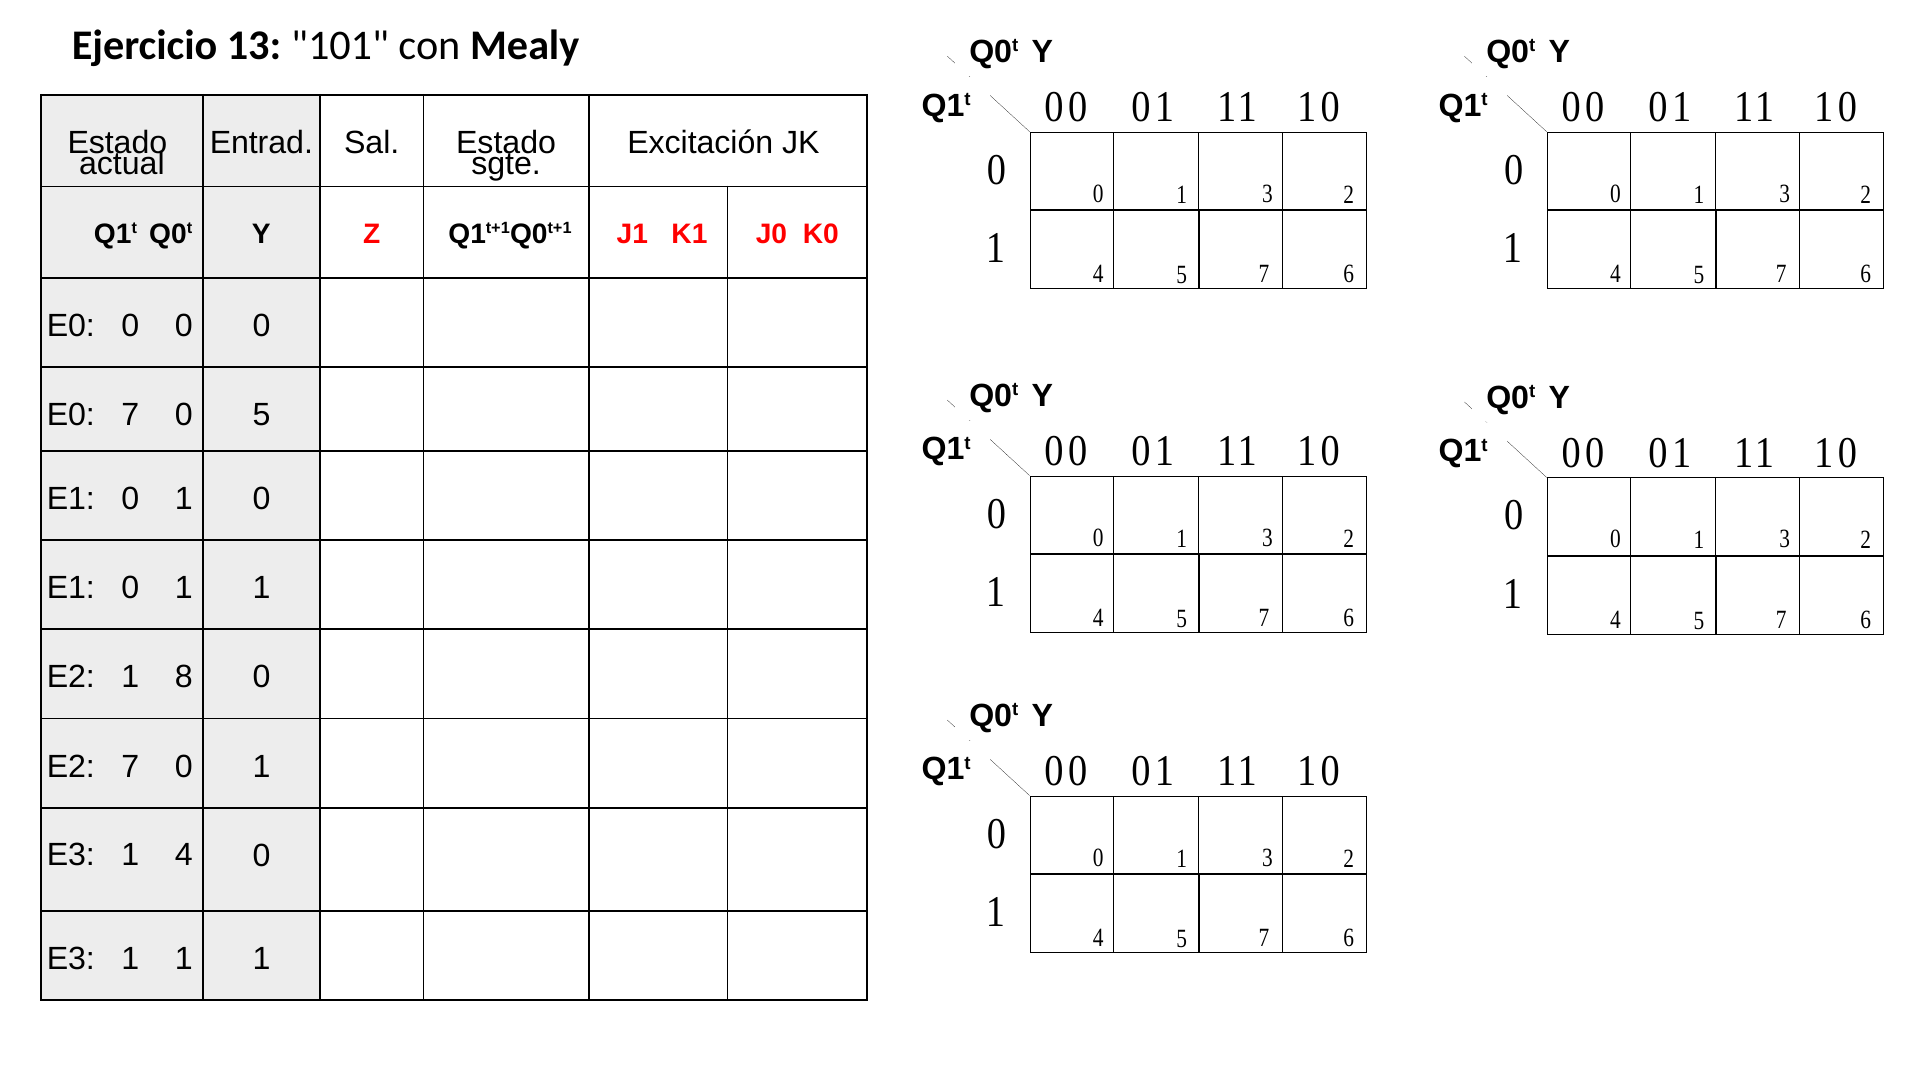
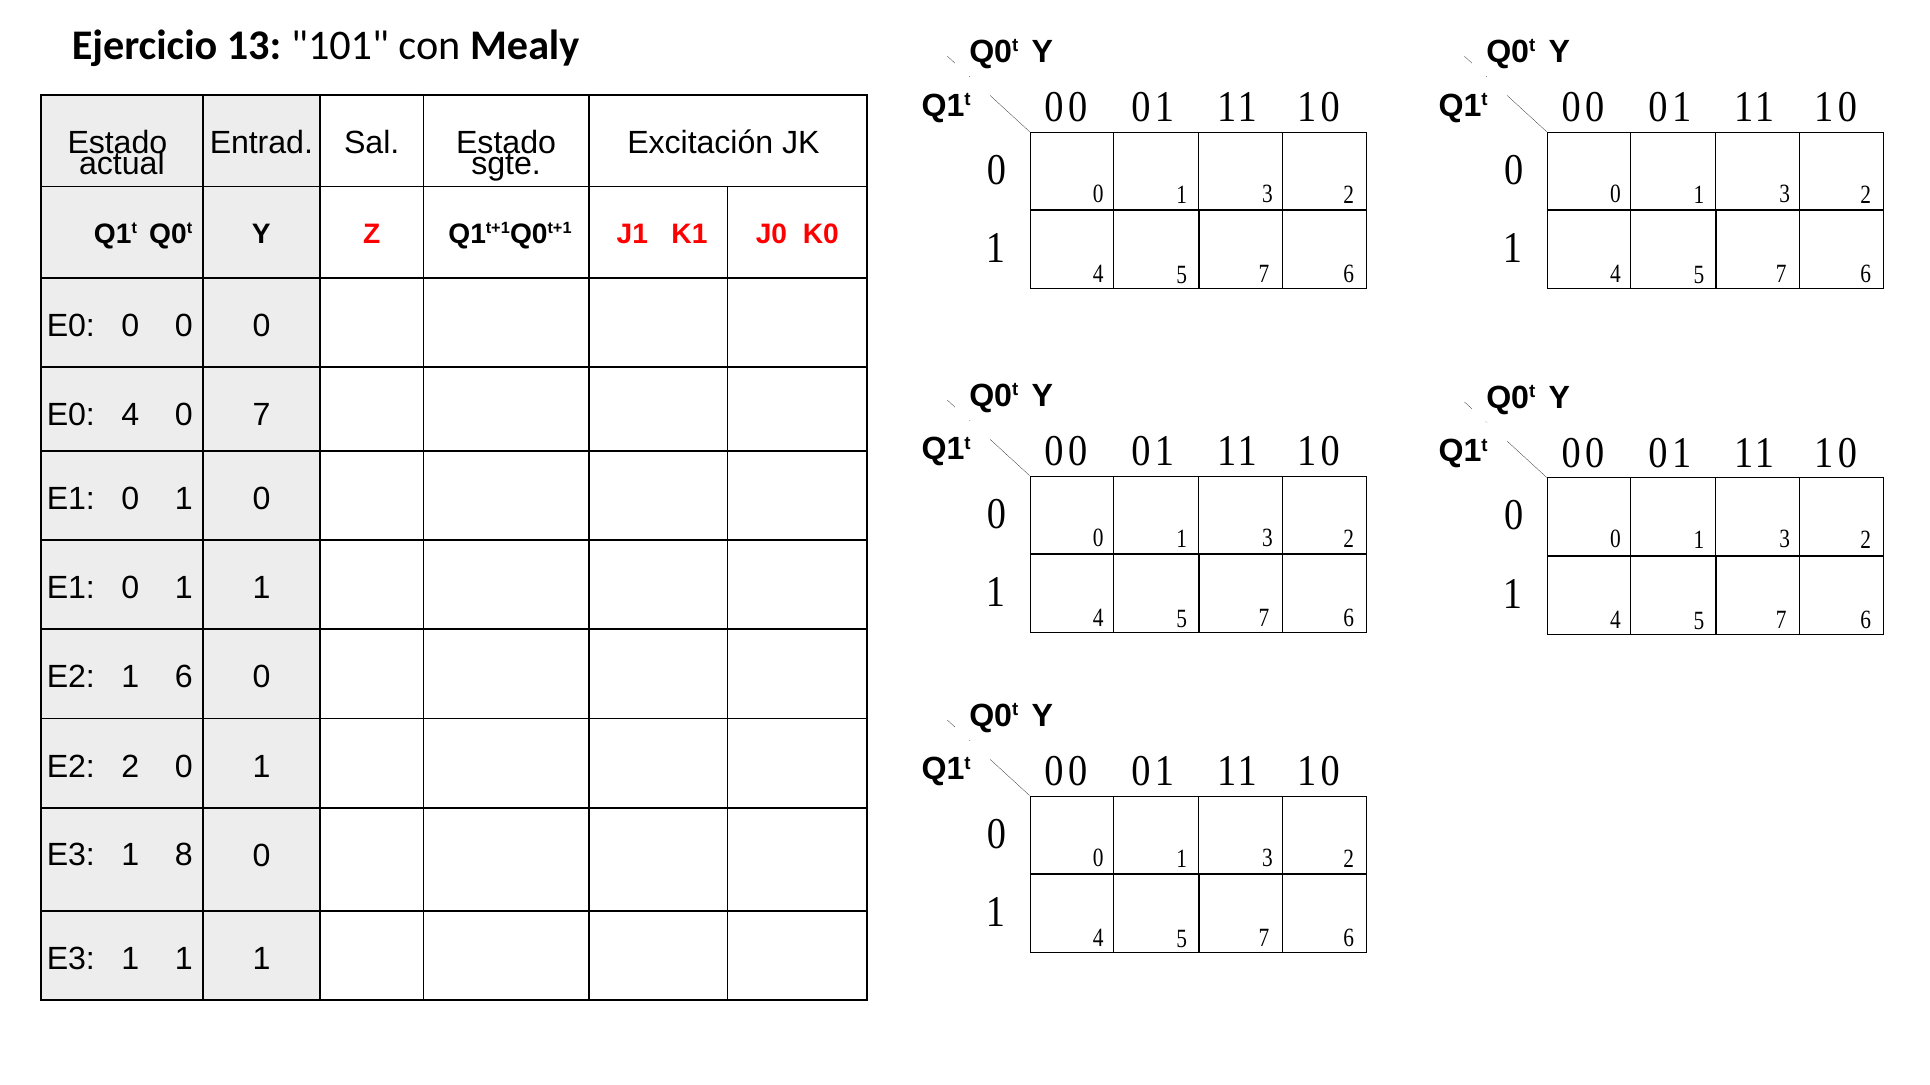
E0 7: 7 -> 4 (130, 415)
0 5: 5 -> 7 (262, 415)
1 8: 8 -> 6 (184, 678)
E2 7: 7 -> 2 (130, 767)
E3 1 4: 4 -> 8 (184, 855)
